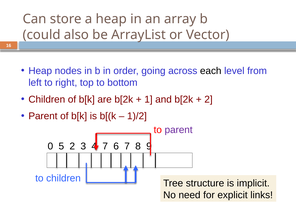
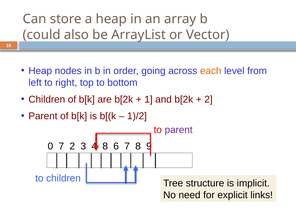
each colour: black -> orange (211, 71)
0 5: 5 -> 7 (61, 146)
7: 7 -> 8 (105, 146)
